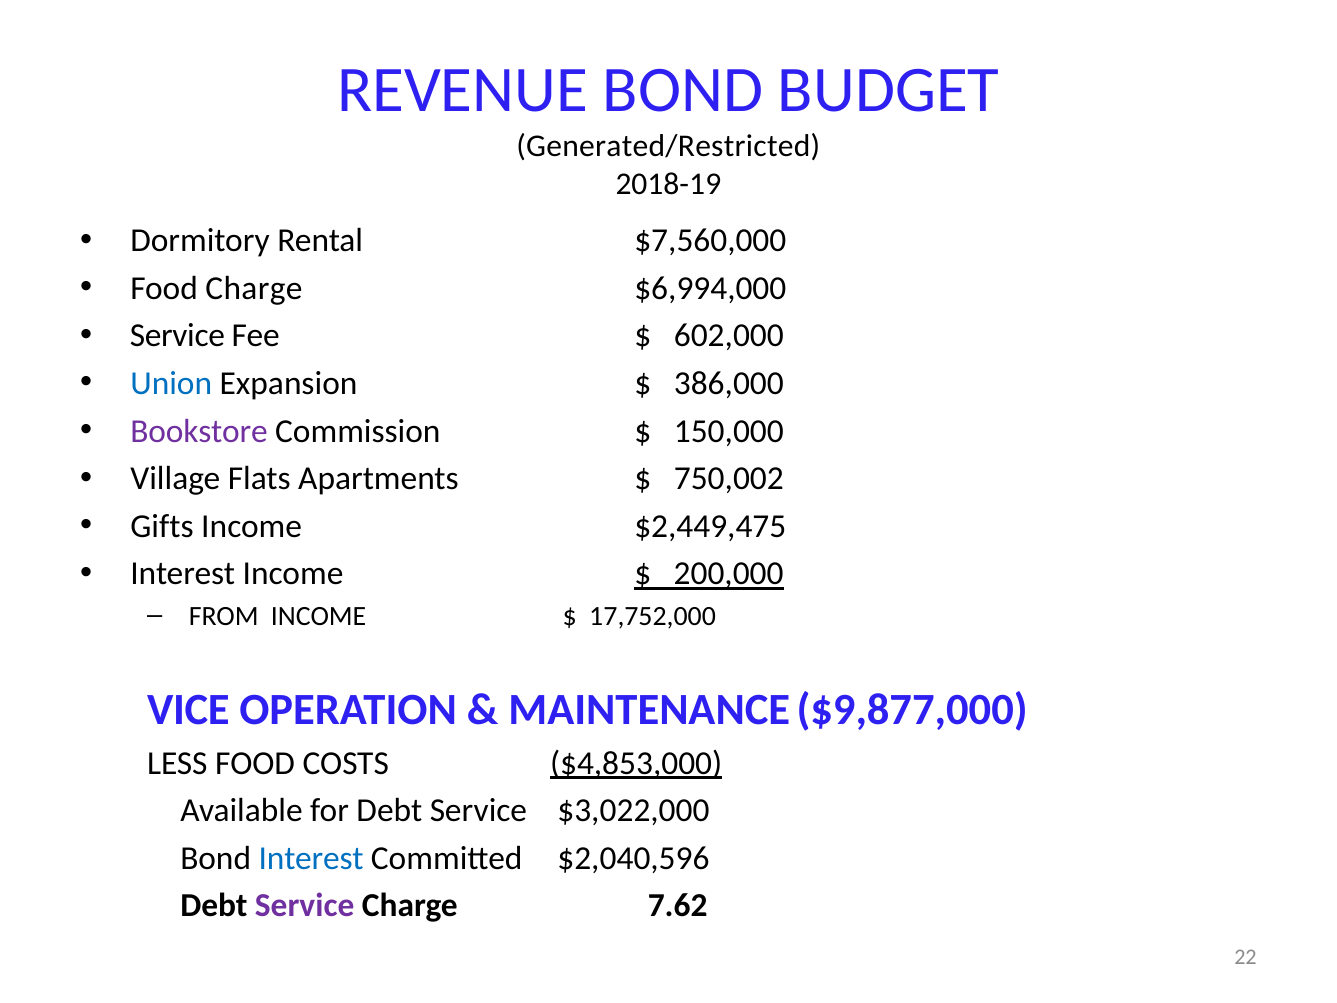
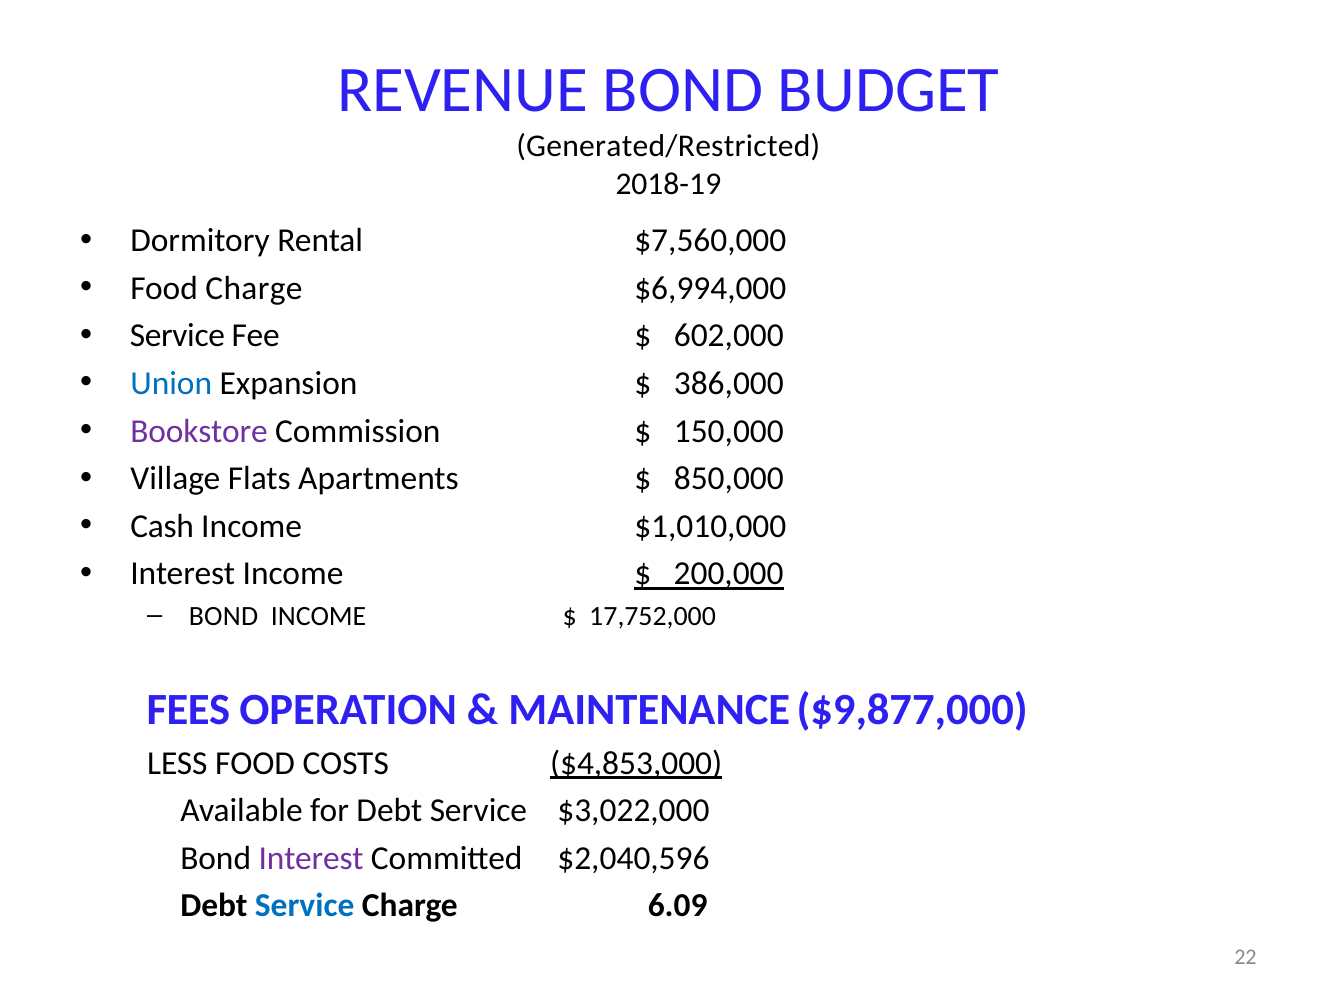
750,002: 750,002 -> 850,000 (729, 478)
Gifts: Gifts -> Cash (162, 526)
$2,449,475: $2,449,475 -> $1,010,000 (710, 526)
FROM: FROM -> BOND (224, 616)
VICE: VICE -> FEES (188, 709)
Interest colour: blue -> purple (311, 858)
Service colour: purple -> blue (305, 905)
7.62: 7.62 -> 6.09 (678, 905)
